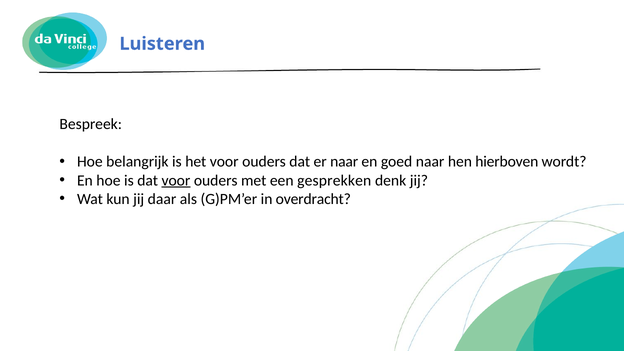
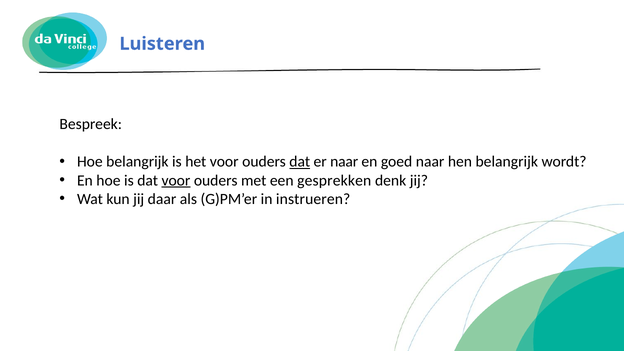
dat underline: none -> present (300, 162)
hen hierboven: hierboven -> belangrijk (507, 162)
overdracht: overdracht -> instrueren (313, 199)
